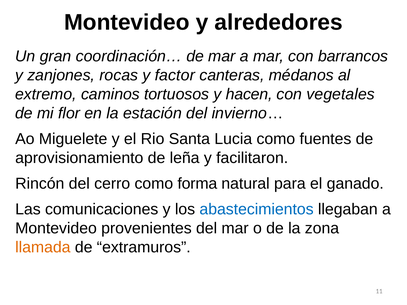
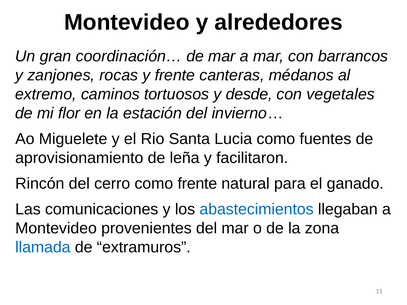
y factor: factor -> frente (175, 75)
hacen: hacen -> desde (249, 94)
como forma: forma -> frente (197, 184)
llamada colour: orange -> blue (43, 248)
